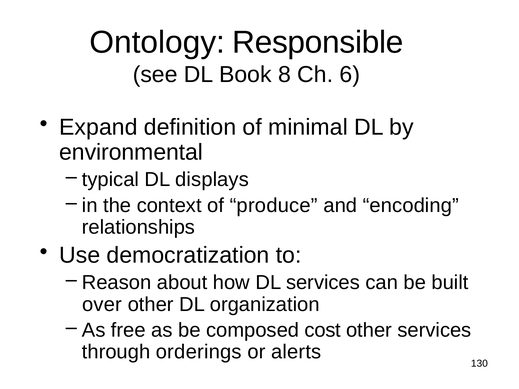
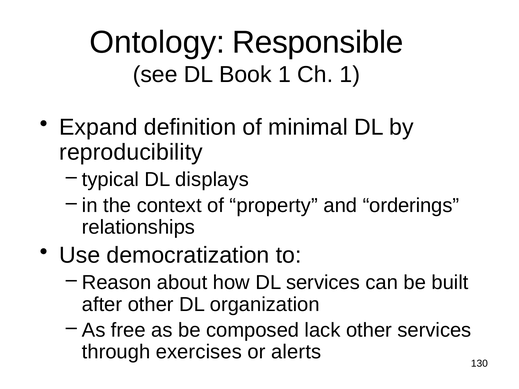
Book 8: 8 -> 1 (284, 75)
Ch 6: 6 -> 1 (350, 75)
environmental: environmental -> reproducibility (131, 152)
produce: produce -> property (274, 206)
encoding: encoding -> orderings (411, 206)
over: over -> after (102, 305)
cost: cost -> lack (323, 330)
orderings: orderings -> exercises (199, 352)
